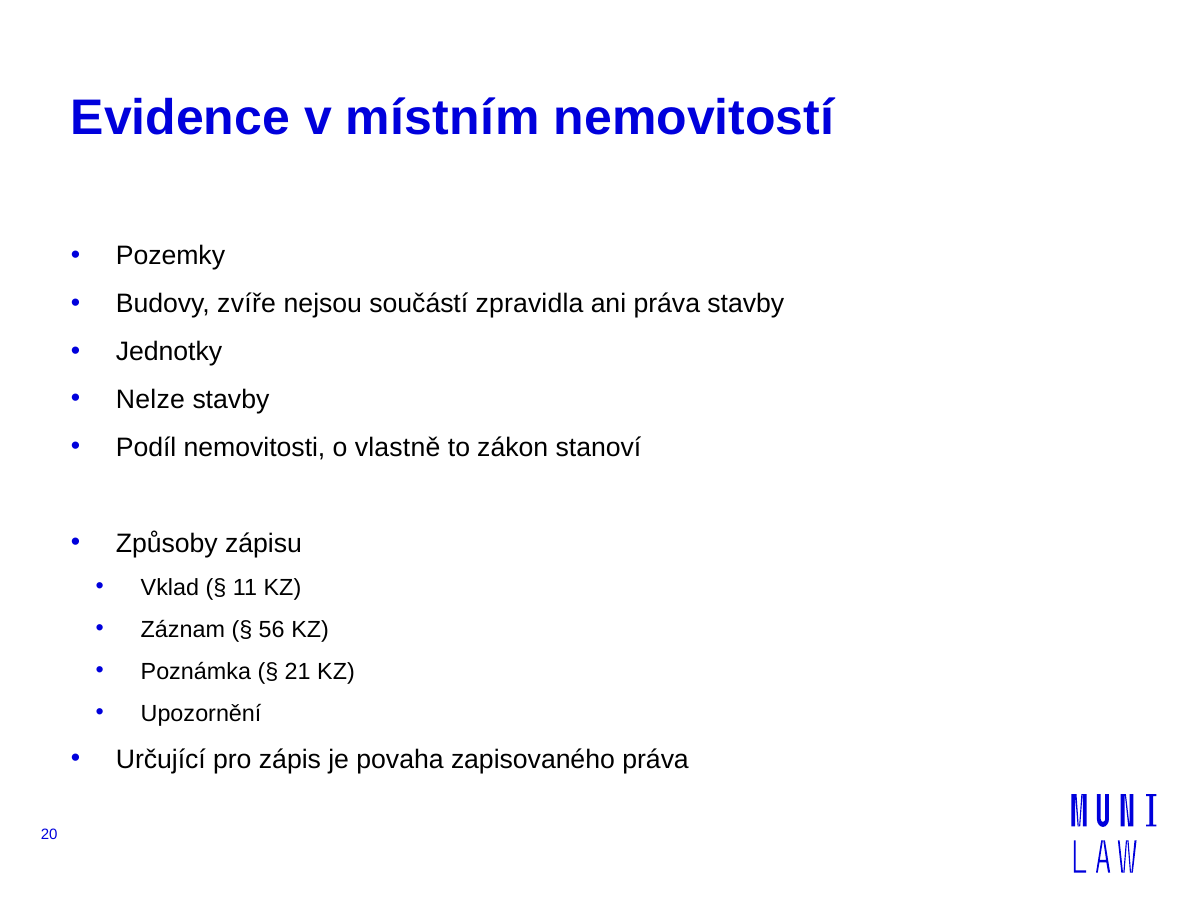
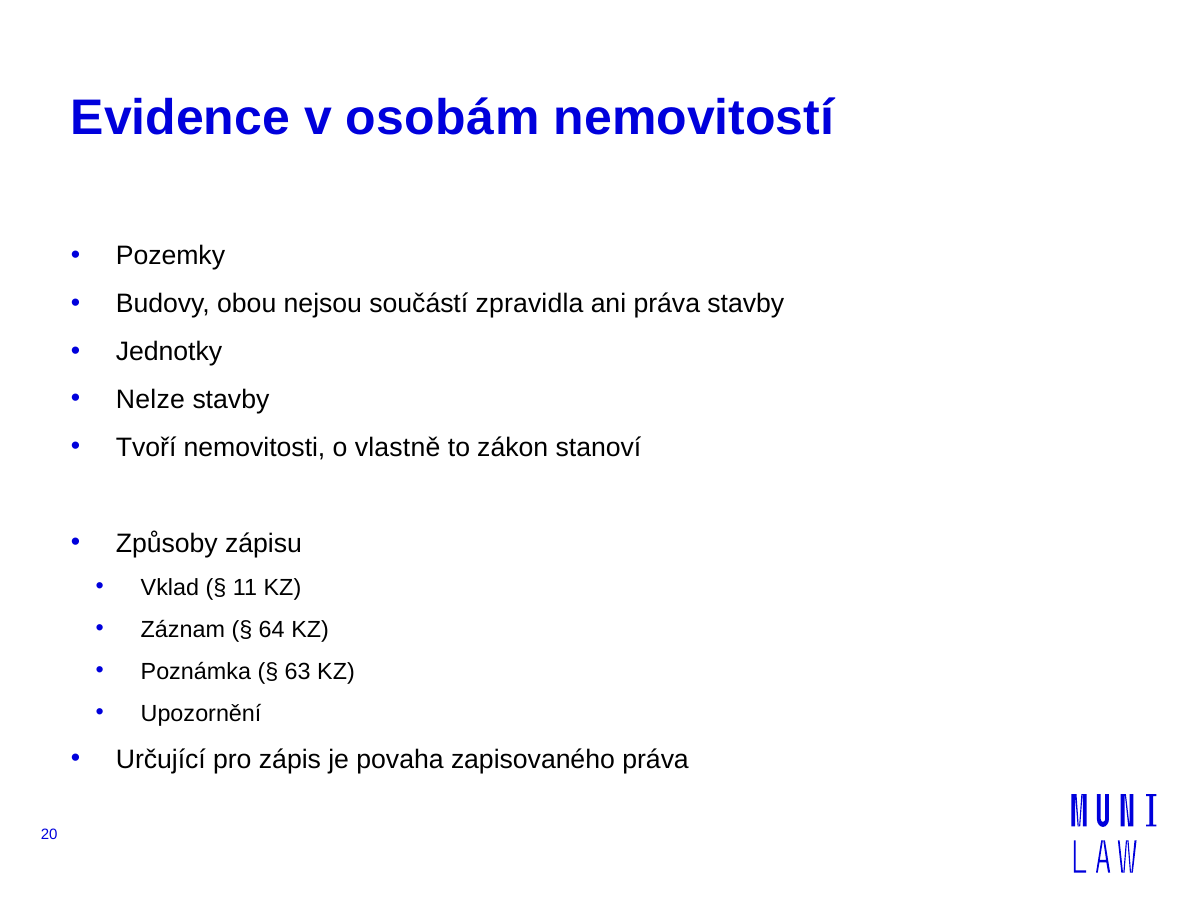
místním: místním -> osobám (443, 118)
zvíře: zvíře -> obou (247, 304)
Podíl: Podíl -> Tvoří (146, 448)
56: 56 -> 64 (272, 629)
21: 21 -> 63 (298, 671)
